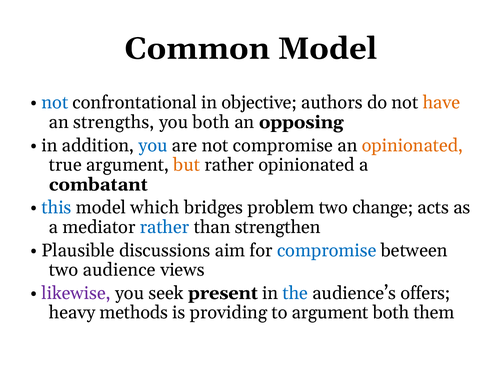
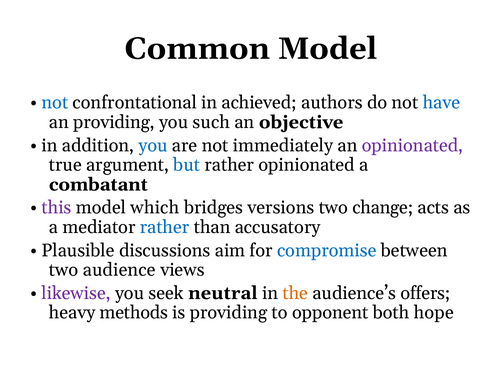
objective: objective -> achieved (259, 103)
have colour: orange -> blue (441, 103)
an strengths: strengths -> providing (114, 122)
you both: both -> such (211, 122)
opposing: opposing -> objective (301, 122)
not compromise: compromise -> immediately (283, 145)
opinionated colour: orange -> purple (412, 145)
but colour: orange -> blue (187, 165)
this colour: blue -> purple (57, 207)
problem: problem -> versions (281, 207)
strengthen: strengthen -> accusatory (278, 227)
present: present -> neutral (223, 293)
the colour: blue -> orange (295, 293)
to argument: argument -> opponent (330, 312)
them: them -> hope (434, 312)
